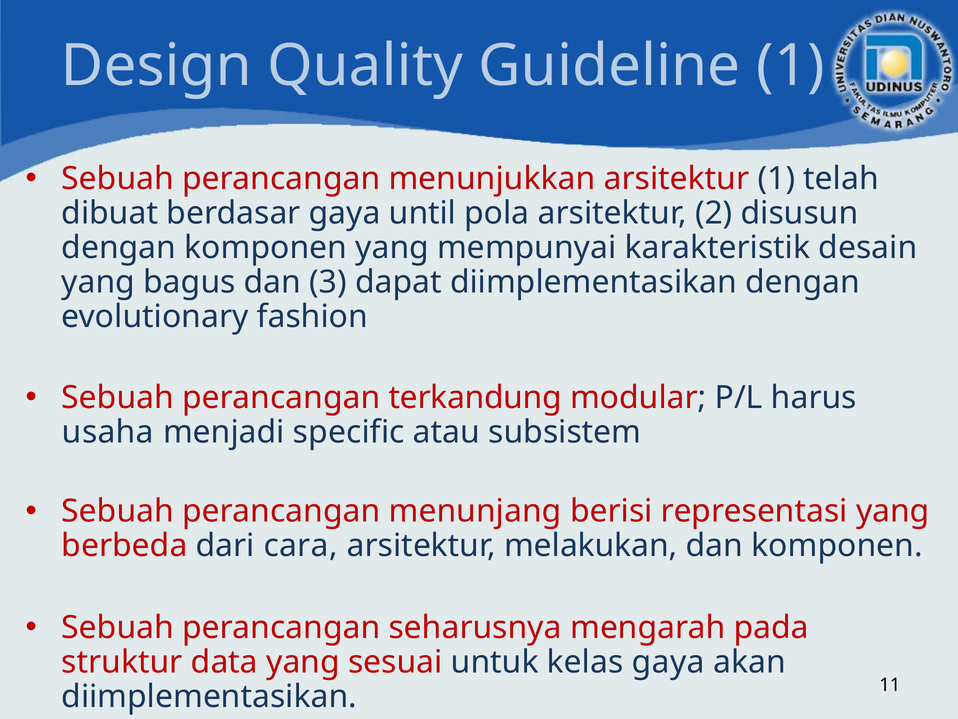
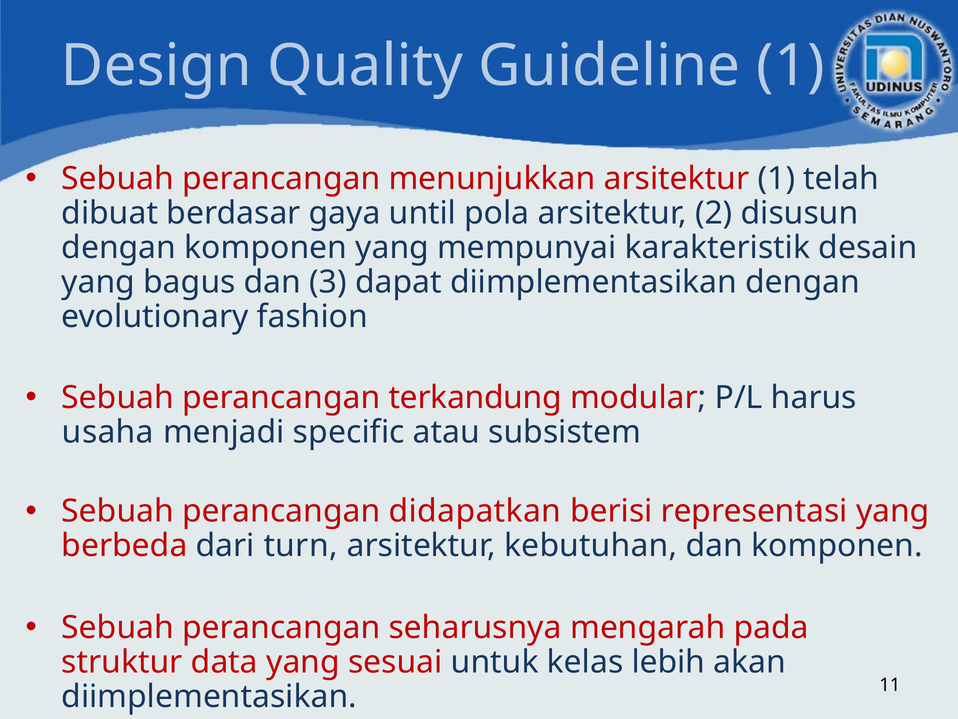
menunjang: menunjang -> didapatkan (475, 511)
cara: cara -> turn (301, 545)
melakukan: melakukan -> kebutuhan (591, 545)
kelas gaya: gaya -> lebih (668, 662)
